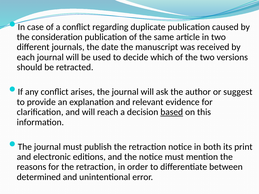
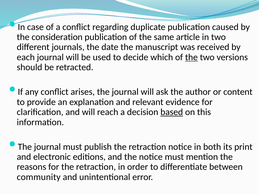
the underline: none -> present (191, 57)
suggest: suggest -> content (238, 92)
determined: determined -> community (39, 177)
